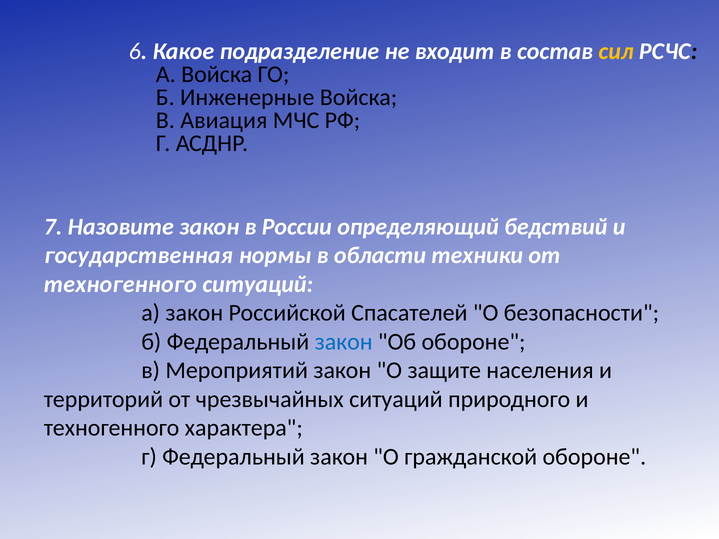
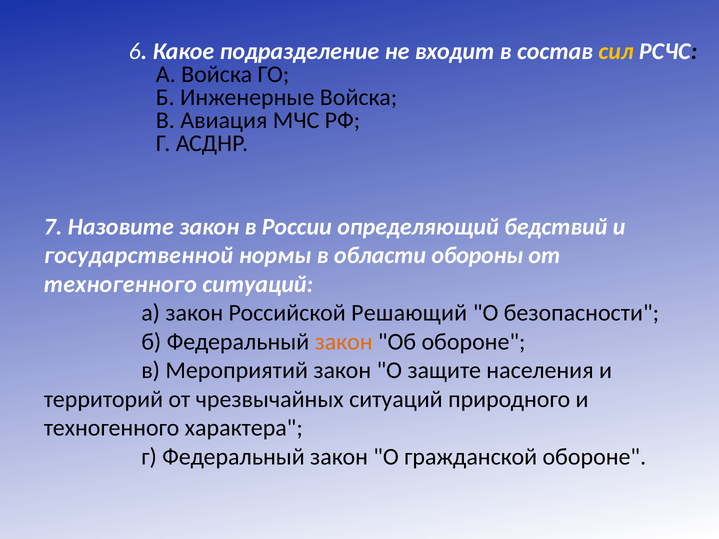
государственная: государственная -> государственной (139, 256)
техники: техники -> обороны (477, 256)
Спасателей: Спасателей -> Решающий (409, 313)
закон colour: blue -> orange (344, 342)
